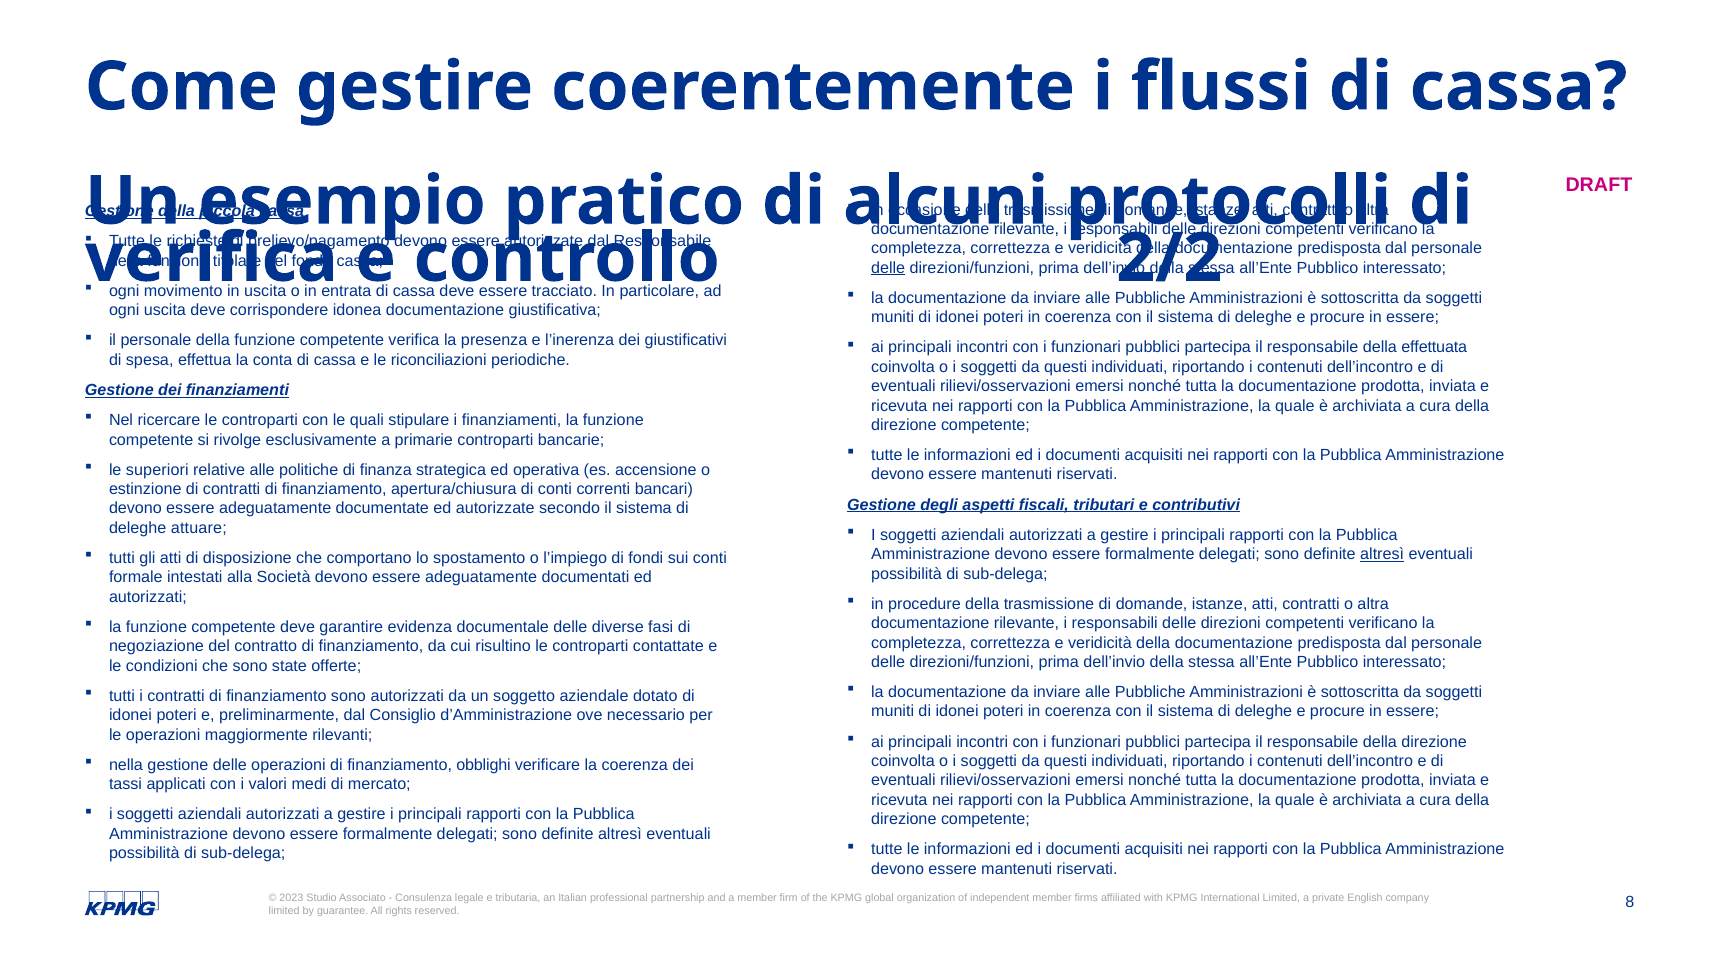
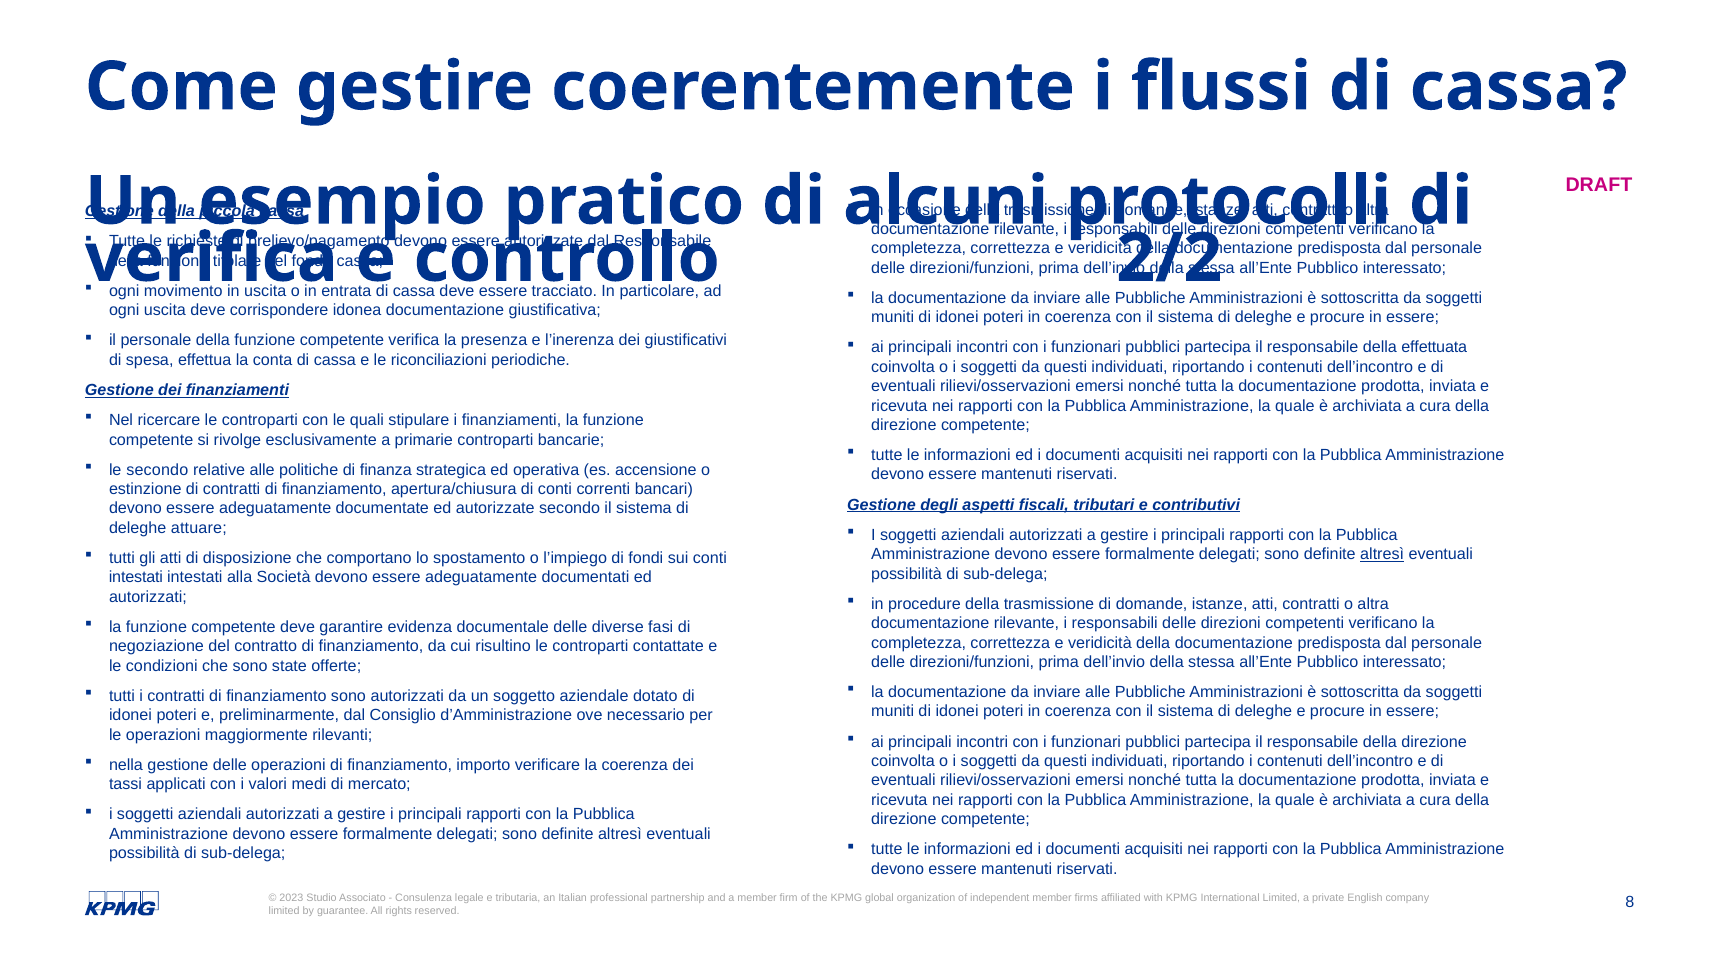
delle underline: present -> none (888, 268)
le superiori: superiori -> secondo (157, 470)
formale: formale -> intestati (136, 578)
obblighi: obblighi -> importo (483, 765)
